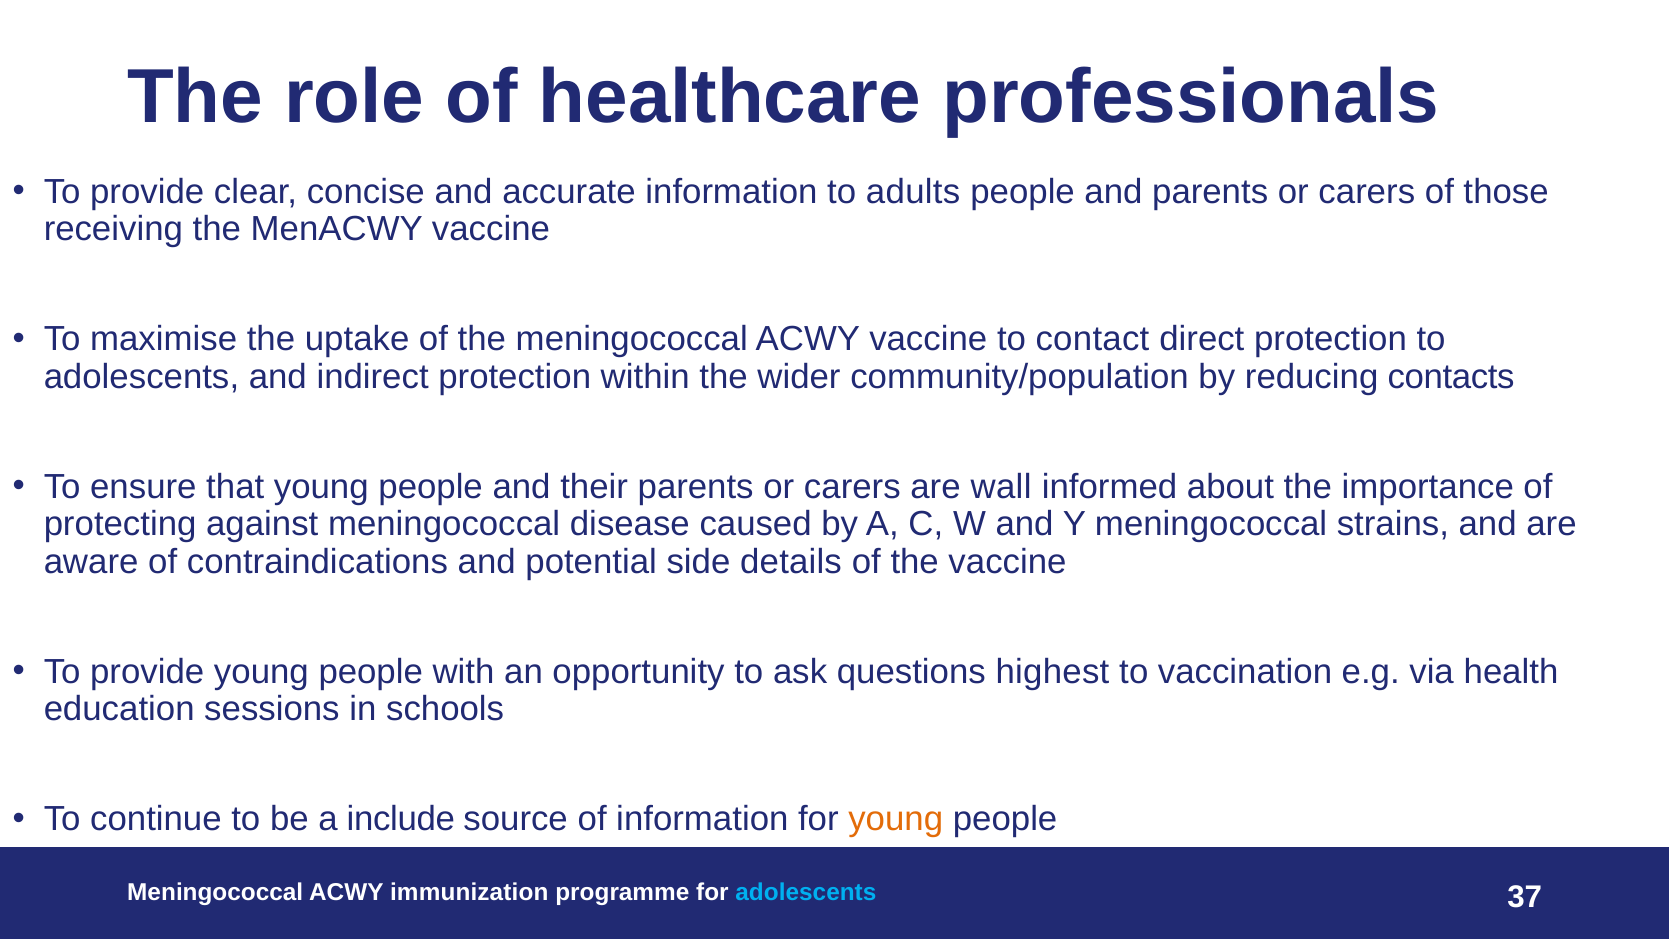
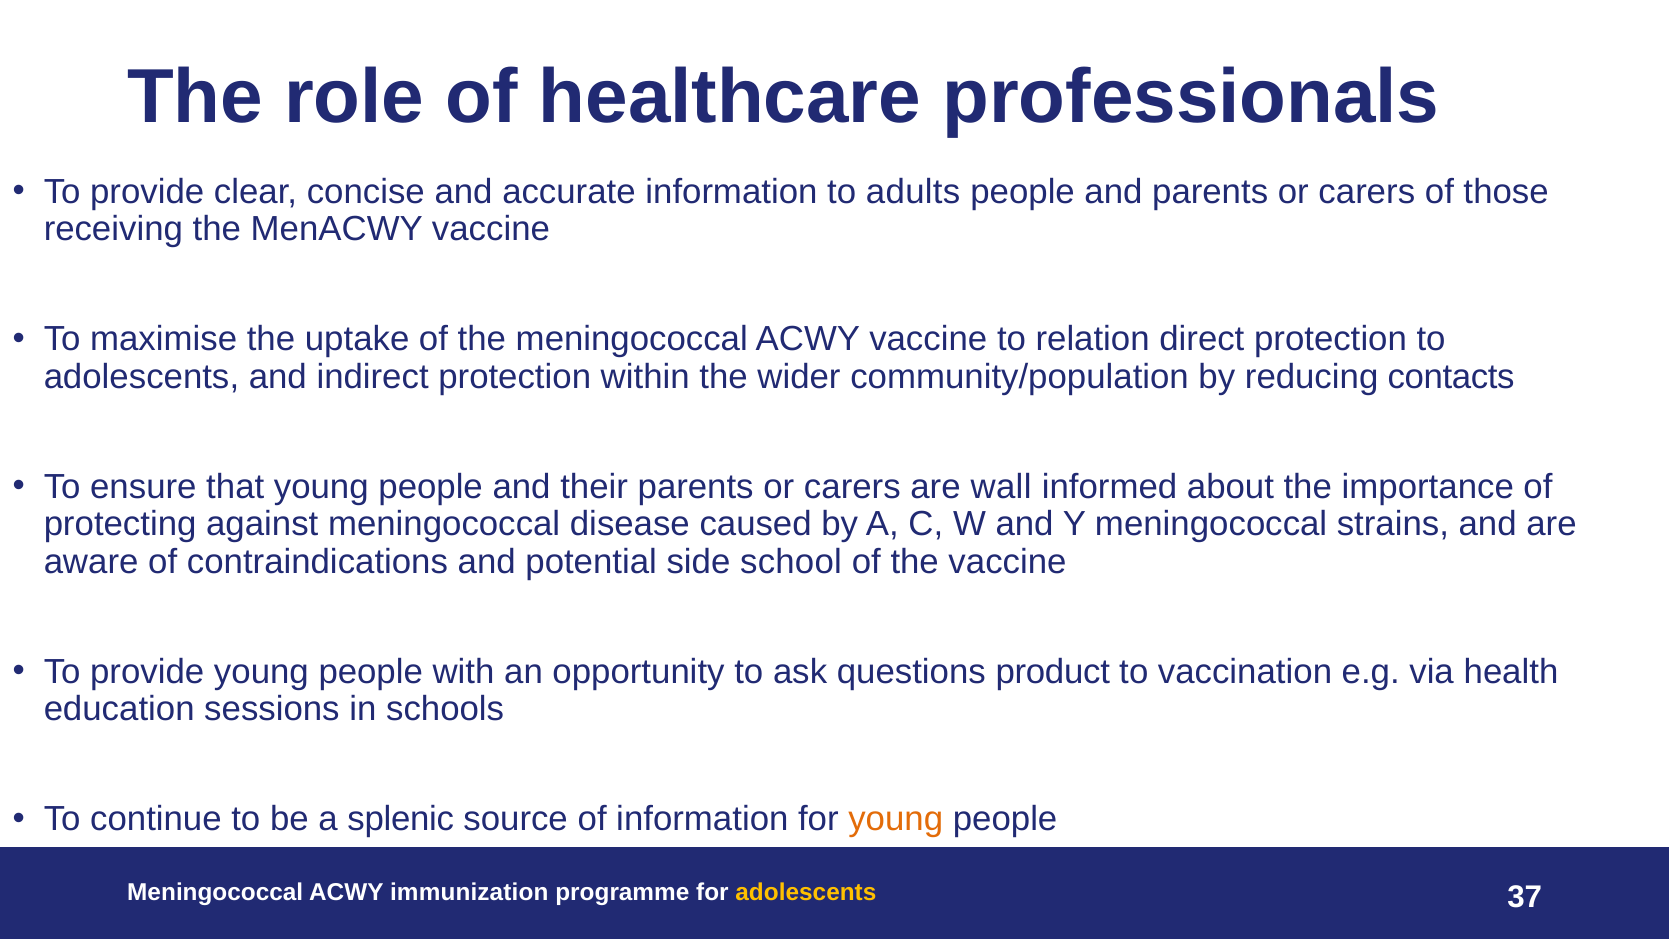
contact: contact -> relation (1093, 339)
details: details -> school (791, 562)
highest: highest -> product (1053, 672)
include: include -> splenic (401, 819)
adolescents colour: light blue -> yellow (806, 893)
